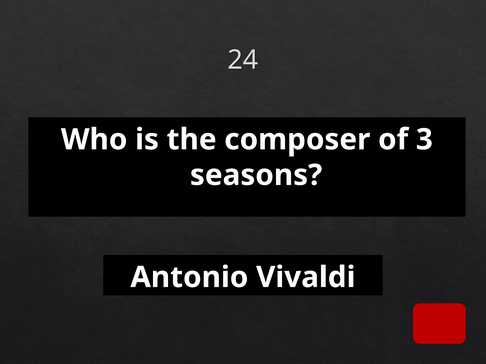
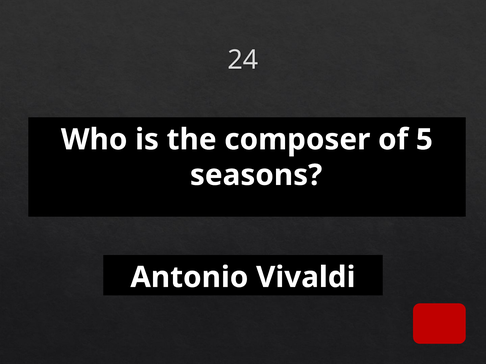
3: 3 -> 5 (424, 140)
